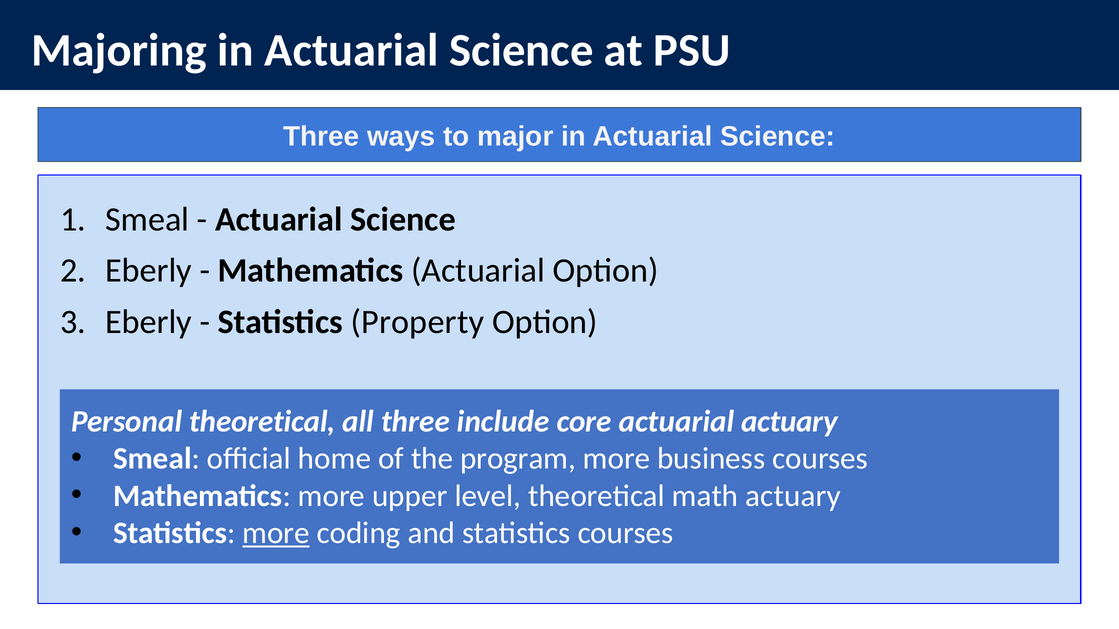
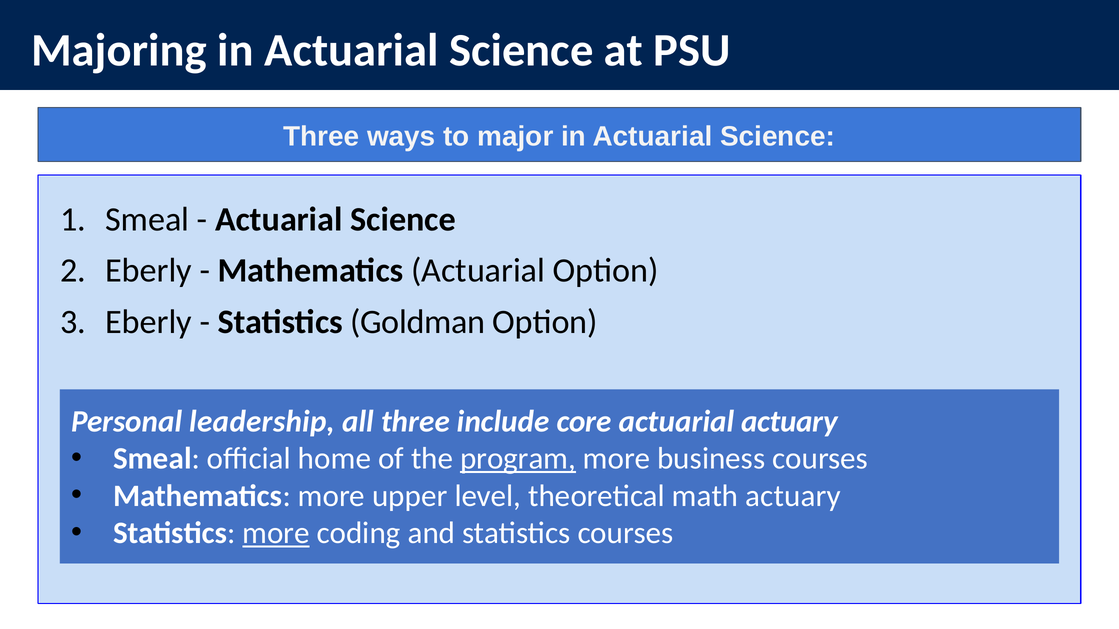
Property: Property -> Goldman (418, 322)
Personal theoretical: theoretical -> leadership (262, 422)
program underline: none -> present (518, 459)
